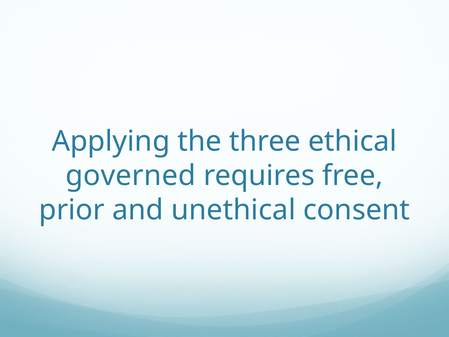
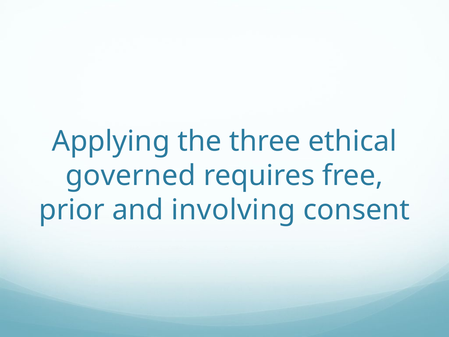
unethical: unethical -> involving (233, 210)
